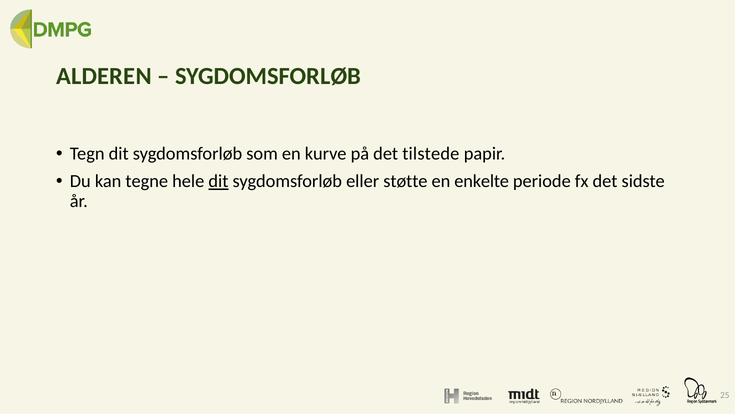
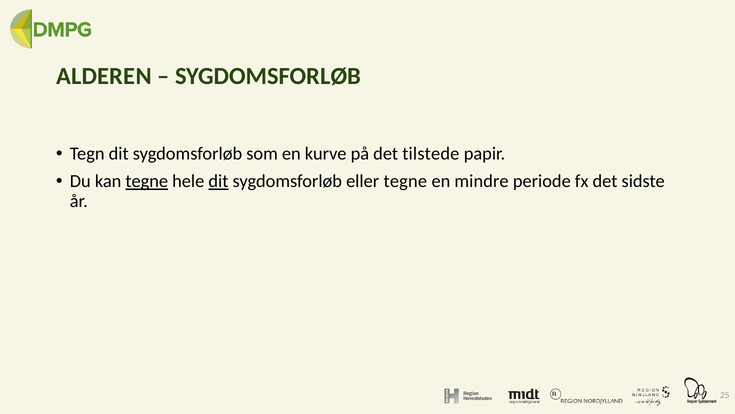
tegne underline: none -> present (147, 181)
eller støtte: støtte -> tegne (405, 181)
enkelte: enkelte -> mindre (482, 181)
